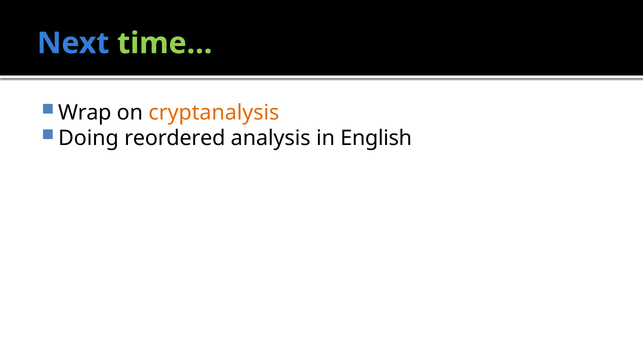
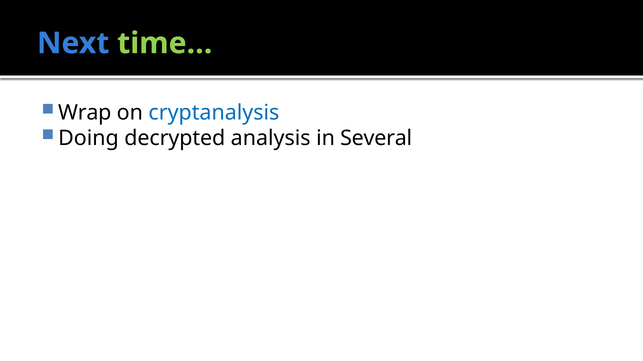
cryptanalysis colour: orange -> blue (214, 113)
reordered: reordered -> decrypted (175, 139)
English: English -> Several (376, 139)
